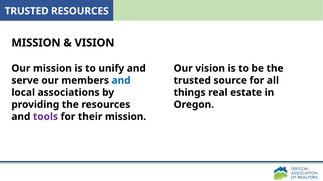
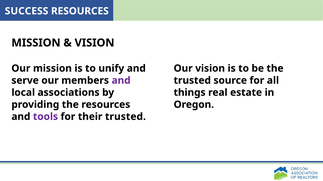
TRUSTED: TRUSTED -> SUCCESS (27, 11)
and colour: blue -> purple (121, 81)
their mission: mission -> trusted (125, 117)
